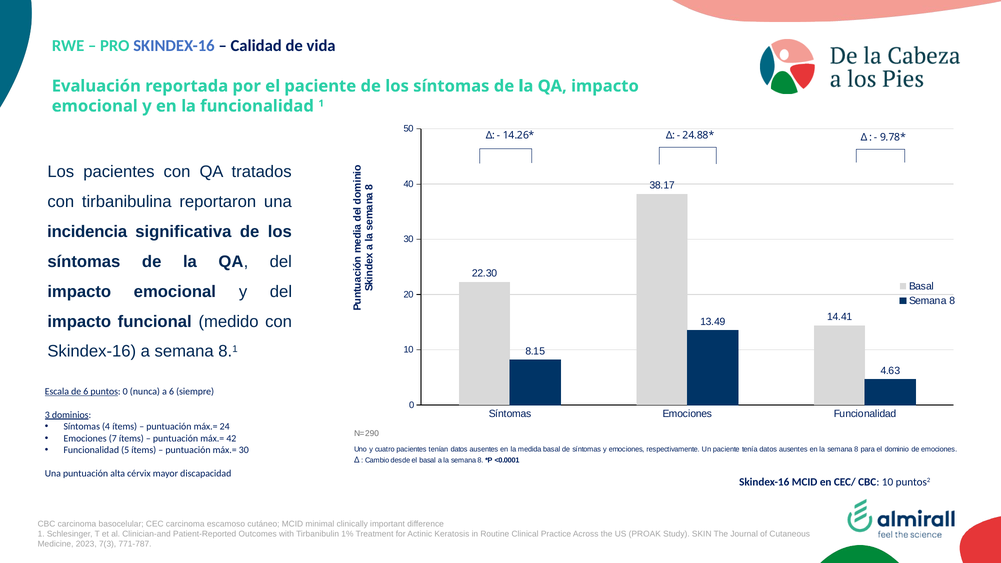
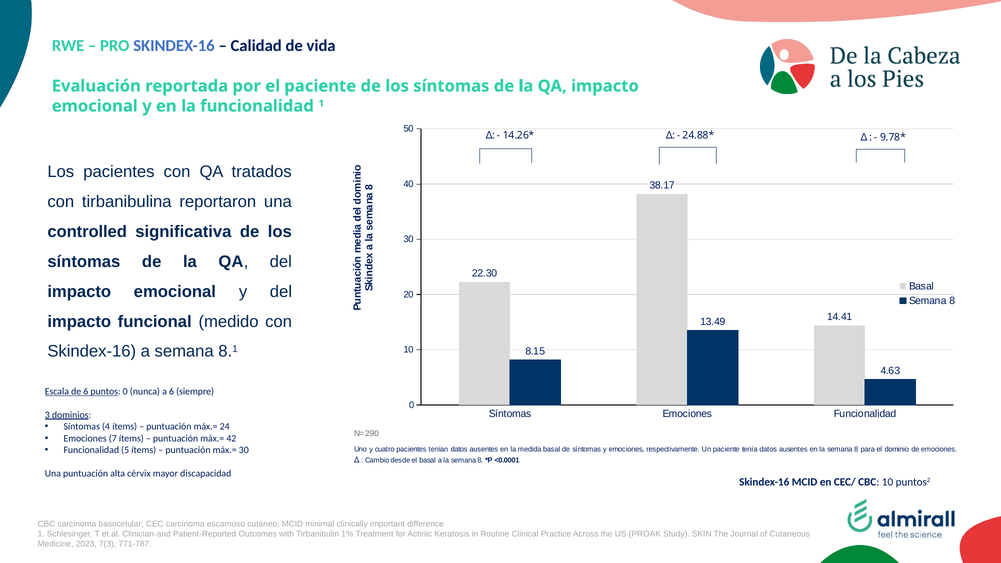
incidencia: incidencia -> controlled (87, 232)
